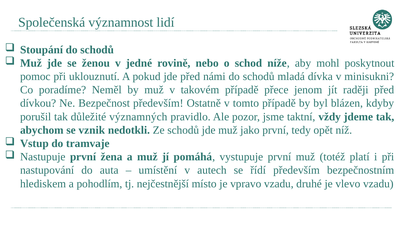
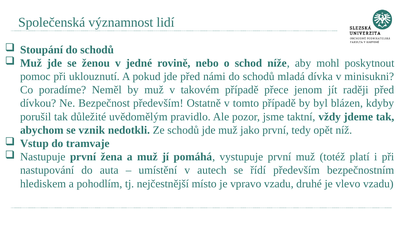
významných: významných -> uvědomělým (138, 117)
